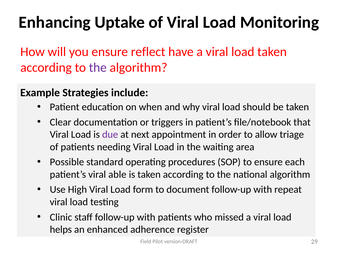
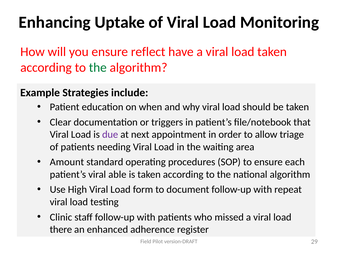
the colour: purple -> green (98, 68)
Possible: Possible -> Amount (67, 162)
helps: helps -> there (61, 230)
